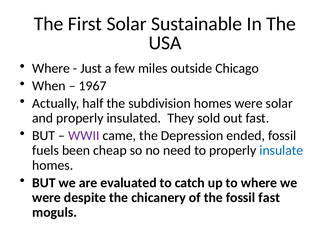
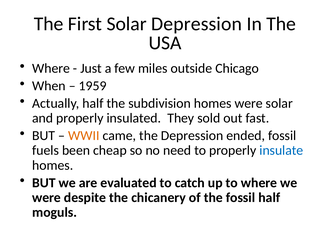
Solar Sustainable: Sustainable -> Depression (197, 24)
1967: 1967 -> 1959 (93, 86)
WWII colour: purple -> orange (84, 136)
fossil fast: fast -> half (269, 198)
